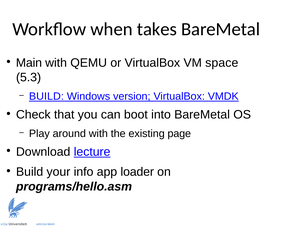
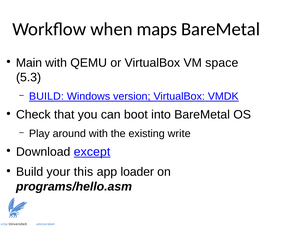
takes: takes -> maps (157, 29)
page: page -> write (179, 134)
lecture: lecture -> except (92, 152)
info: info -> this (83, 172)
